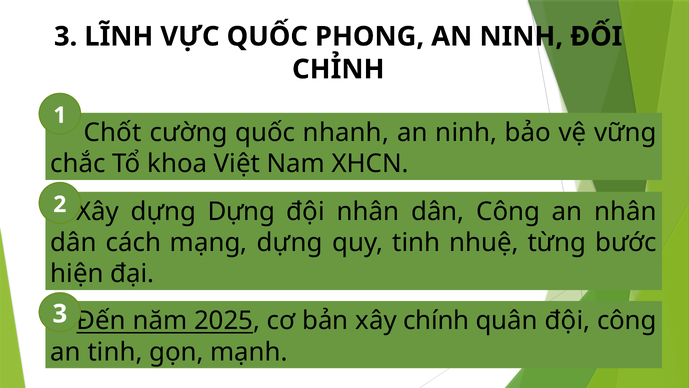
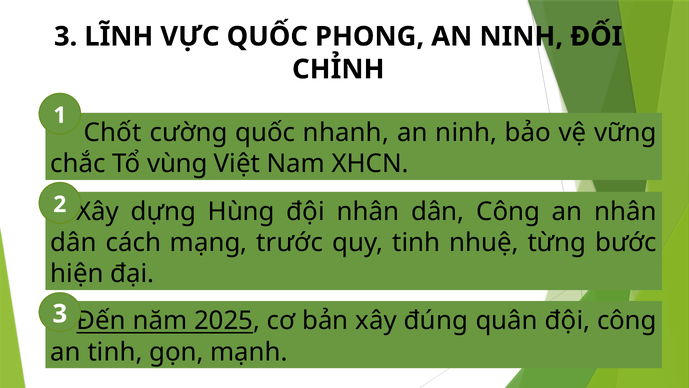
khoa: khoa -> vùng (177, 164)
dựng Dựng: Dựng -> Hùng (241, 211)
mạng dựng: dựng -> trước (290, 243)
chính: chính -> đúng (436, 321)
